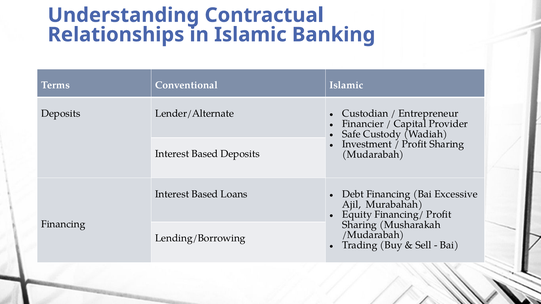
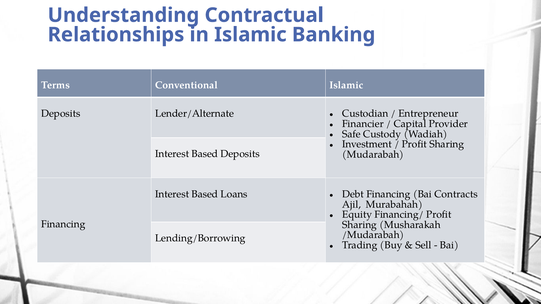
Excessive: Excessive -> Contracts (456, 194)
